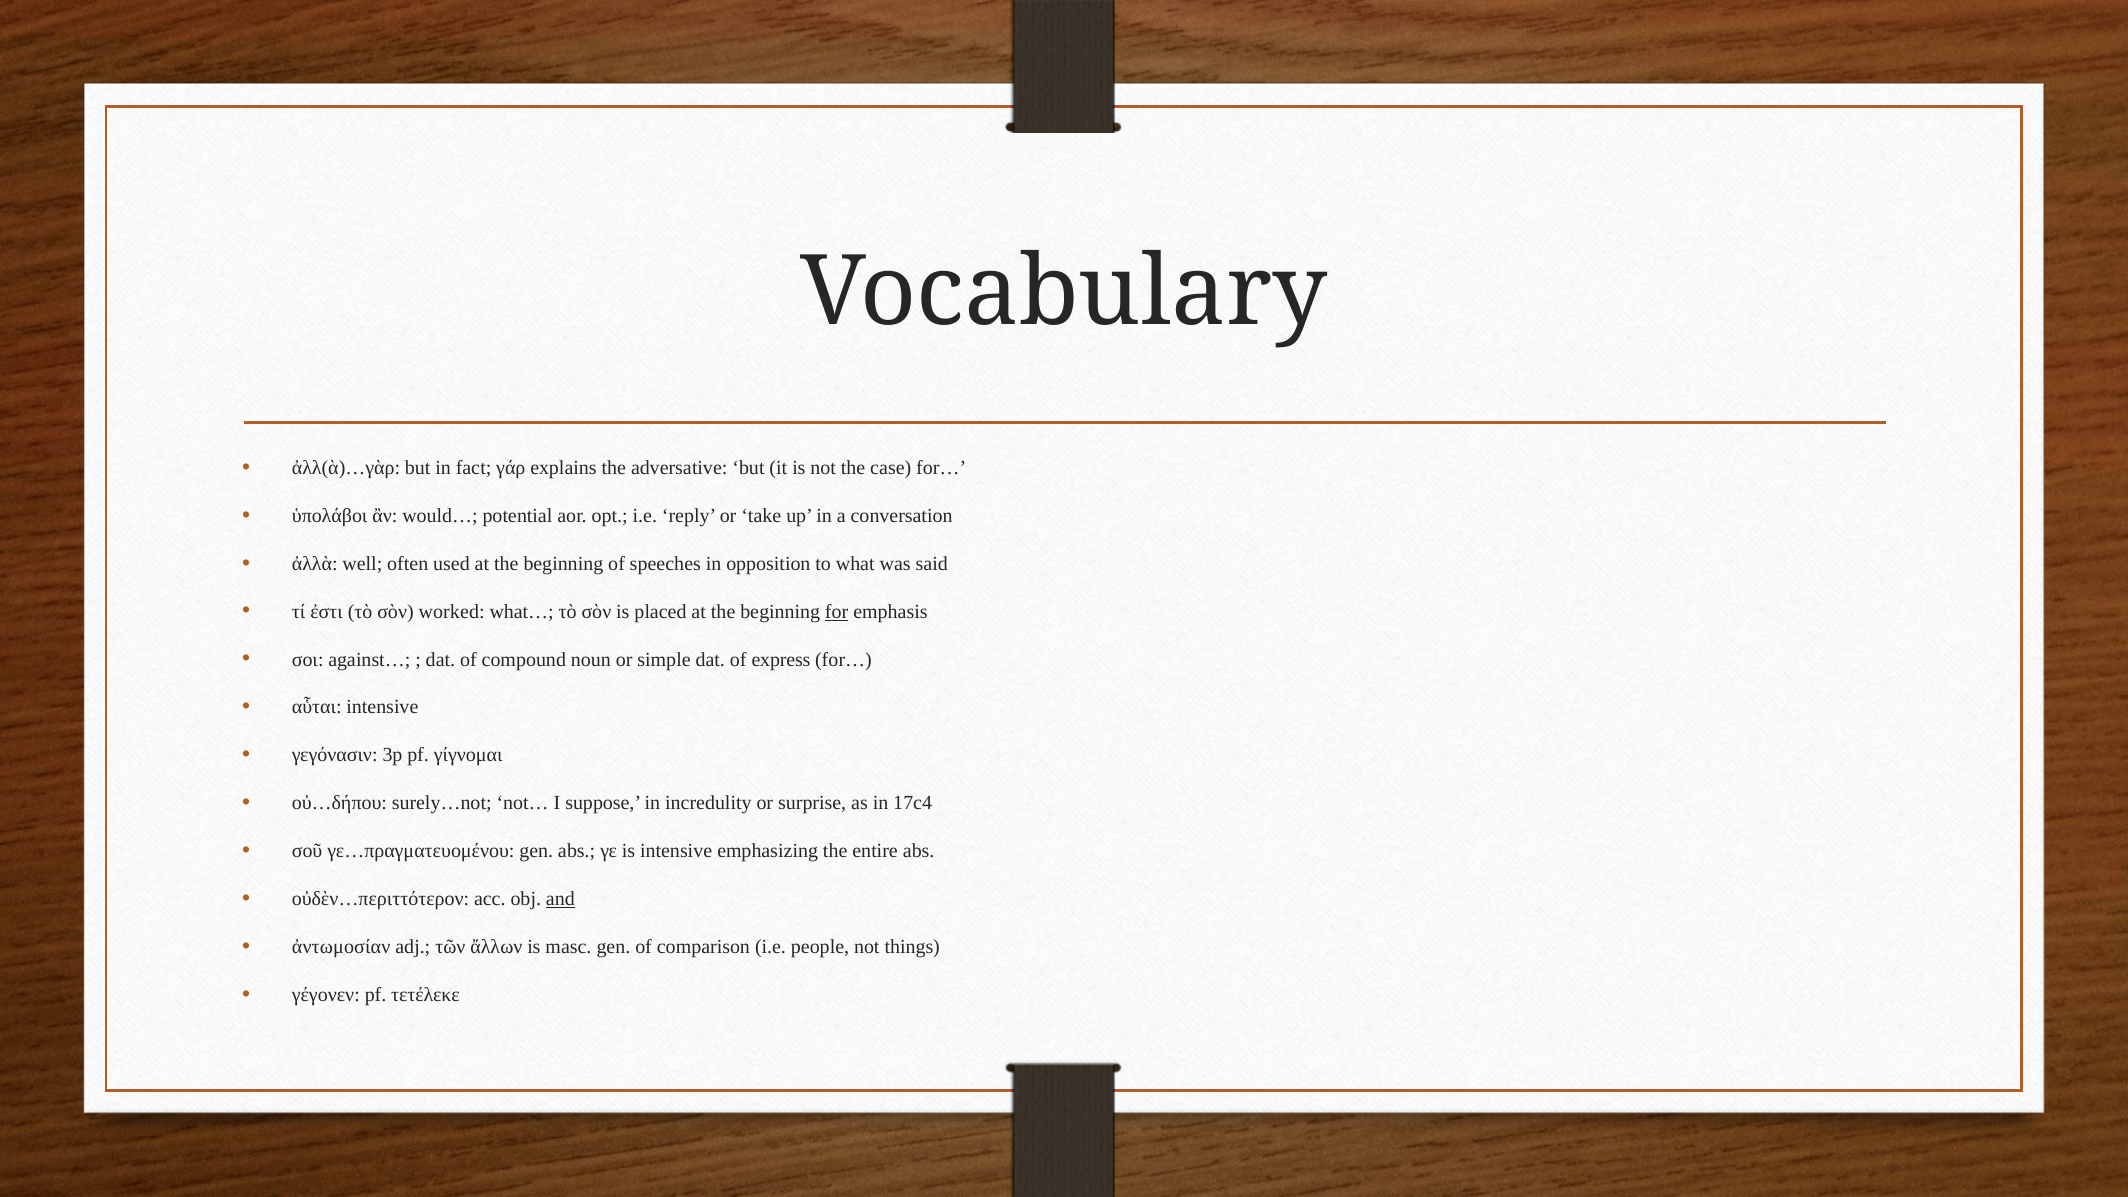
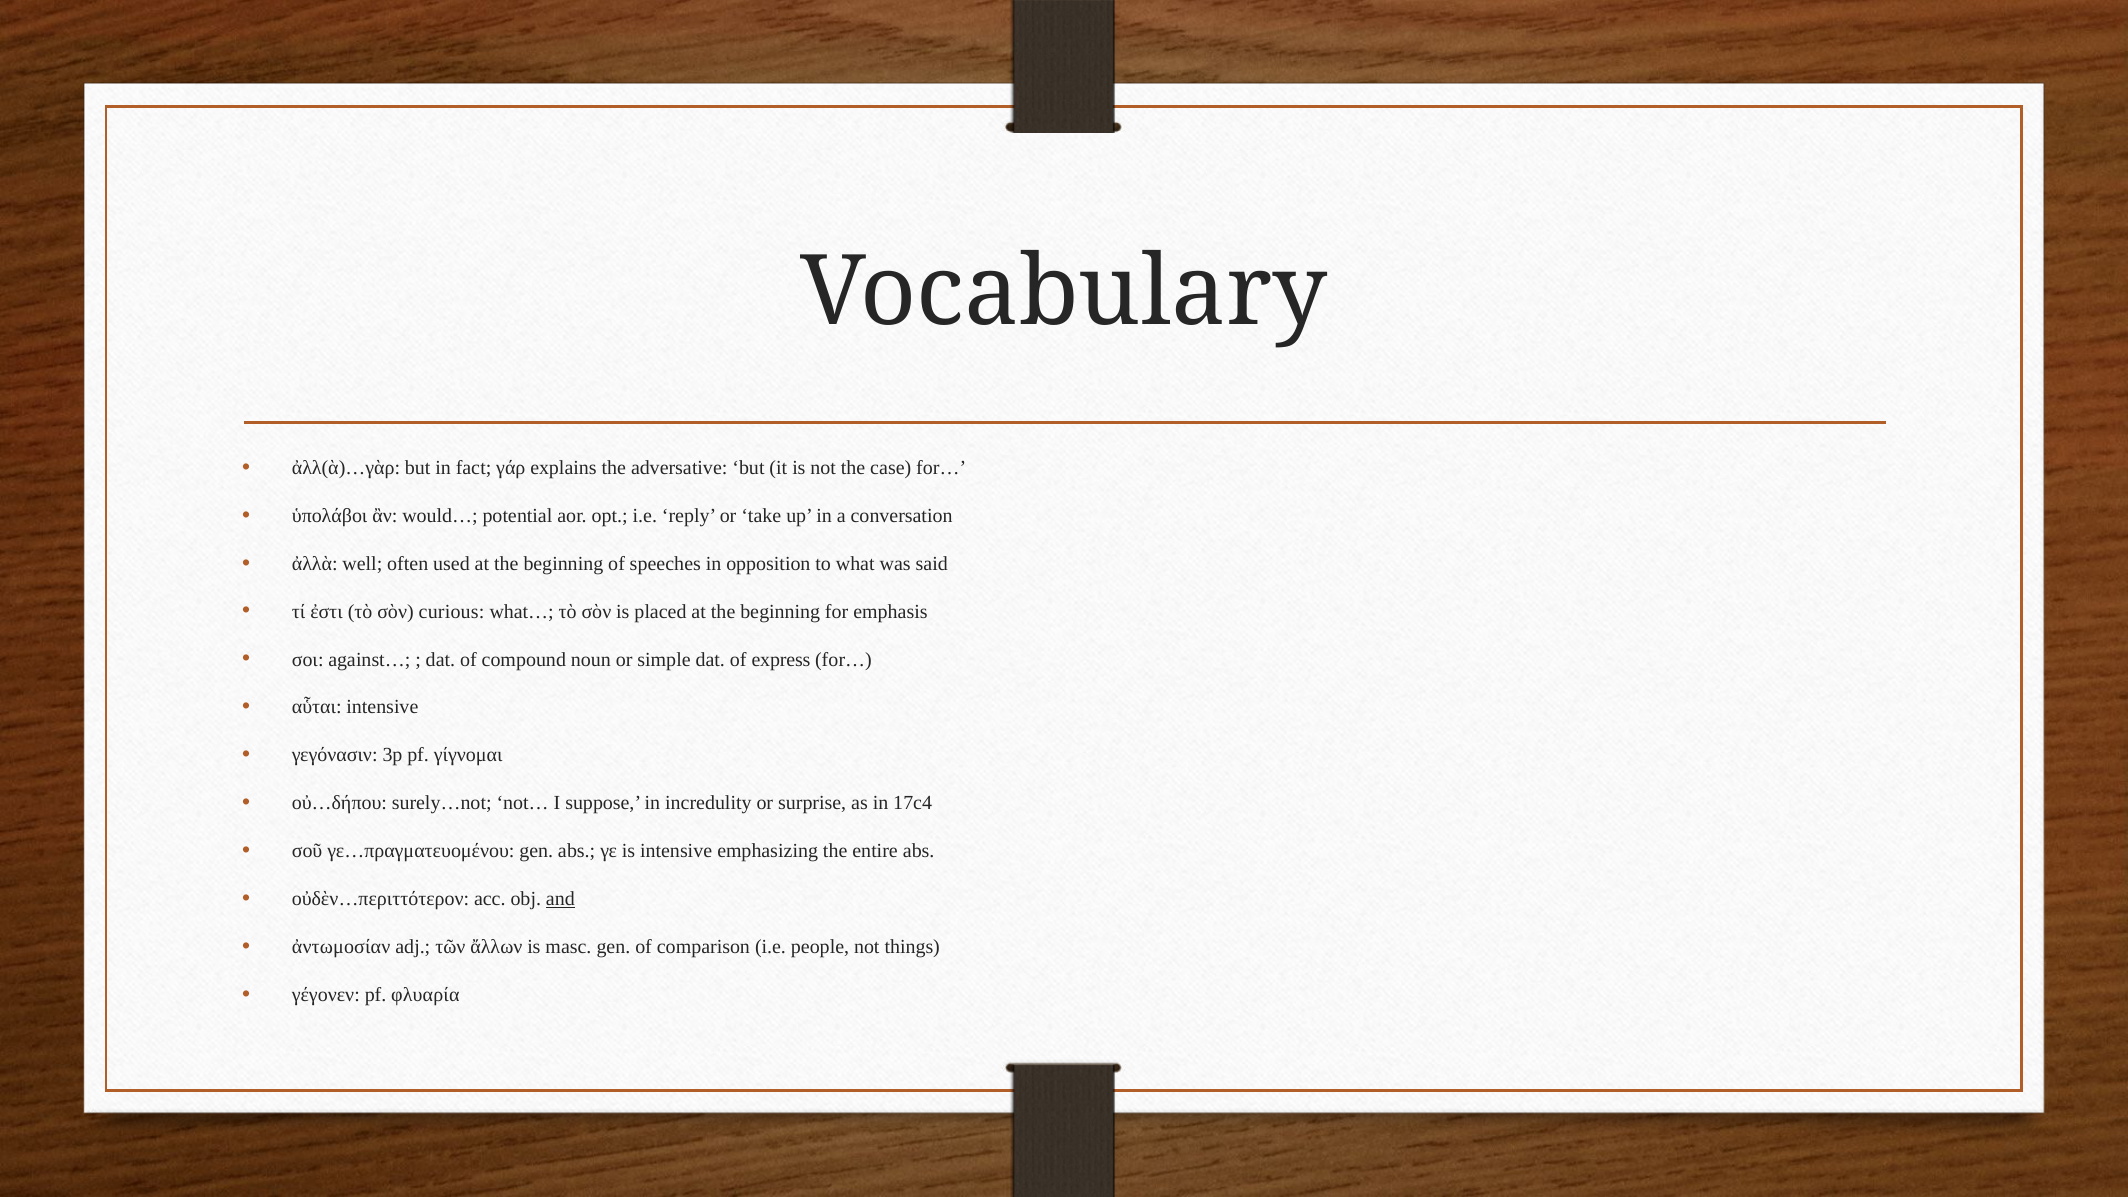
worked: worked -> curious (452, 612)
for underline: present -> none (837, 612)
τετέλεκε: τετέλεκε -> φλυαρία (425, 995)
